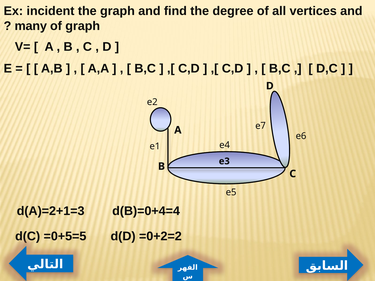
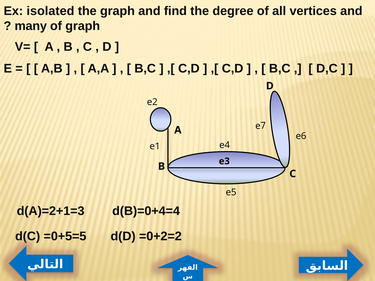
incident: incident -> isolated (50, 11)
